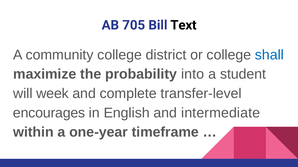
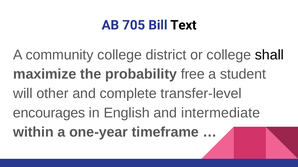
shall colour: blue -> black (269, 55)
into: into -> free (193, 74)
week: week -> other (53, 94)
